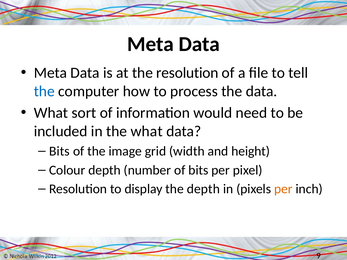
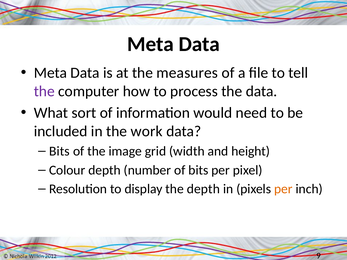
the resolution: resolution -> measures (187, 73)
the colour: blue -> purple (44, 91)
the what: what -> work (147, 131)
